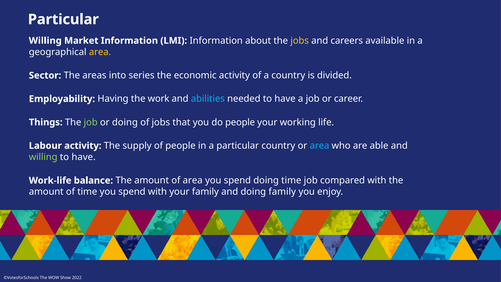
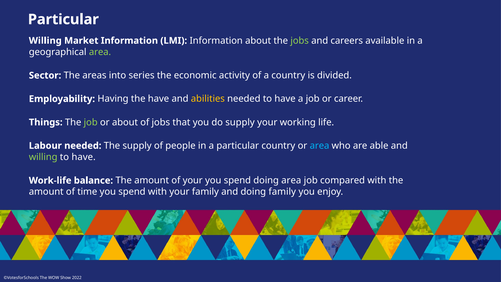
jobs colour: yellow -> light green (300, 41)
area colour: yellow -> light green (100, 52)
the work: work -> have (159, 99)
abilities colour: light blue -> yellow (208, 99)
or doing: doing -> about (125, 122)
do people: people -> supply (240, 122)
Labour activity: activity -> needed (83, 146)
of area: area -> your (193, 180)
doing time: time -> area (291, 180)
